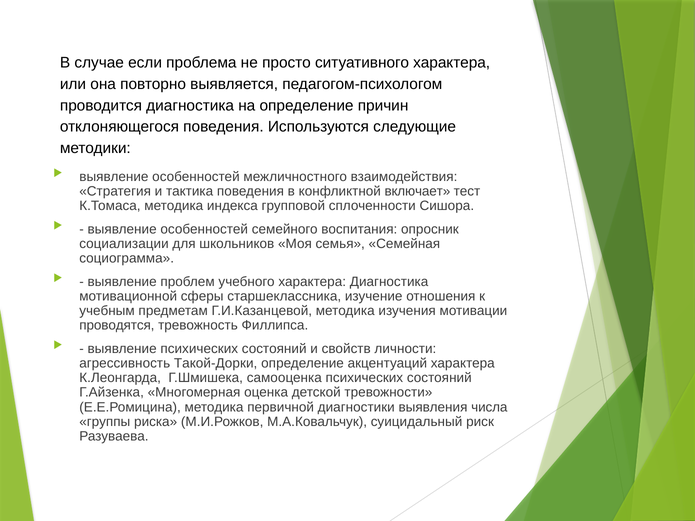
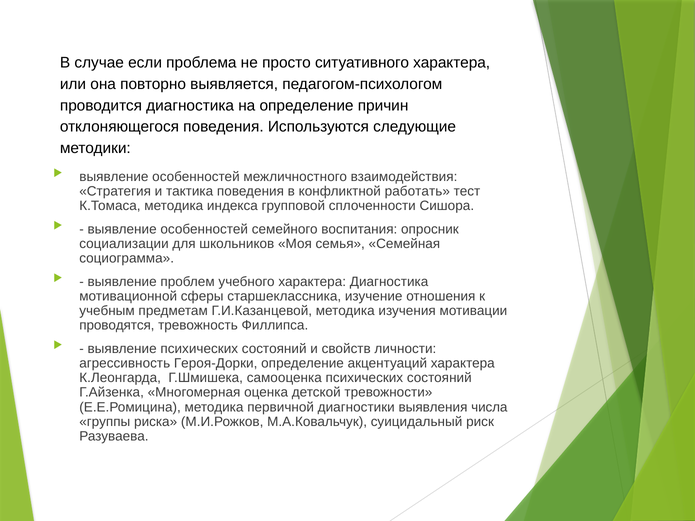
включает: включает -> работать (417, 191)
Такой-Дорки: Такой-Дорки -> Героя-Дорки (216, 364)
